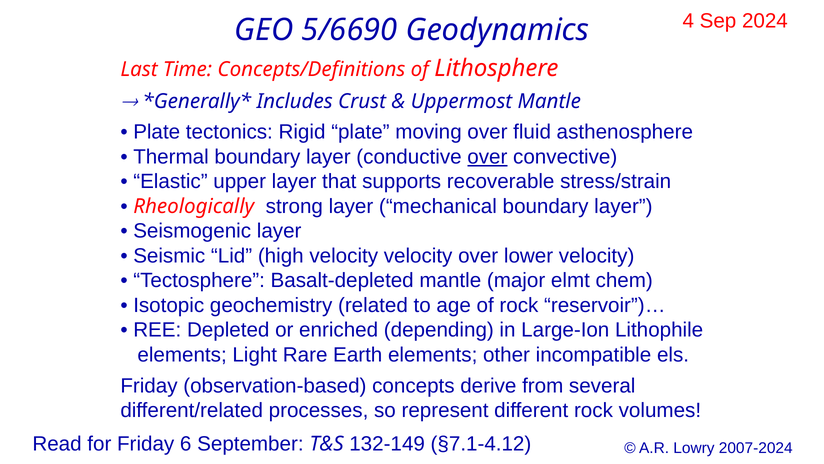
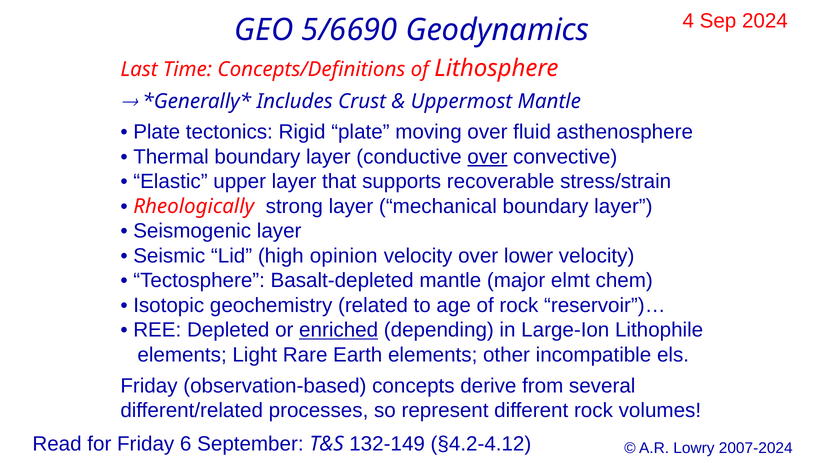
high velocity: velocity -> opinion (344, 256)
enriched underline: none -> present (339, 330)
§7.1-4.12: §7.1-4.12 -> §4.2-4.12 (481, 443)
